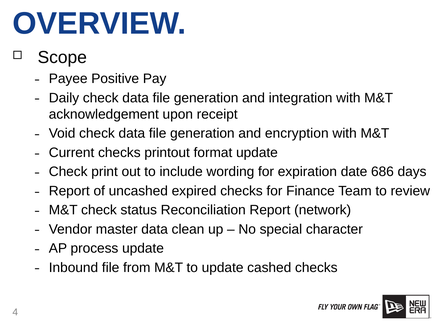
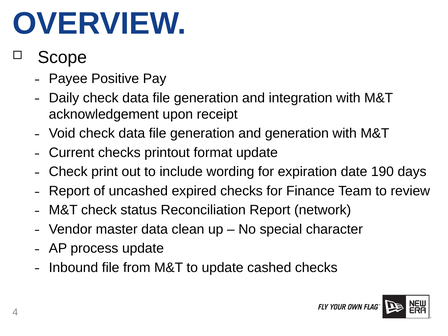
and encryption: encryption -> generation (297, 133)
686: 686 -> 190 (382, 172)
